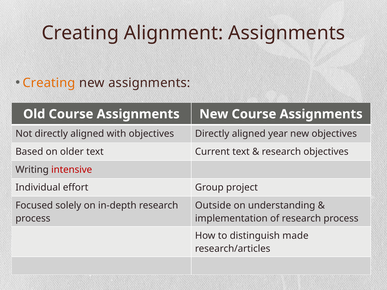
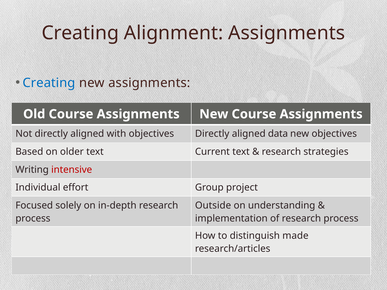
Creating colour: orange -> blue (49, 83)
year: year -> data (278, 134)
research objectives: objectives -> strategies (326, 152)
